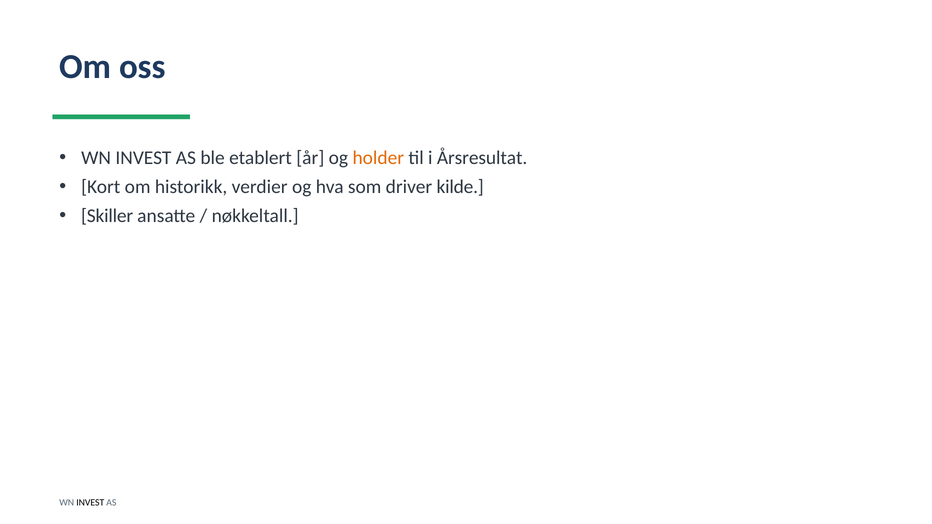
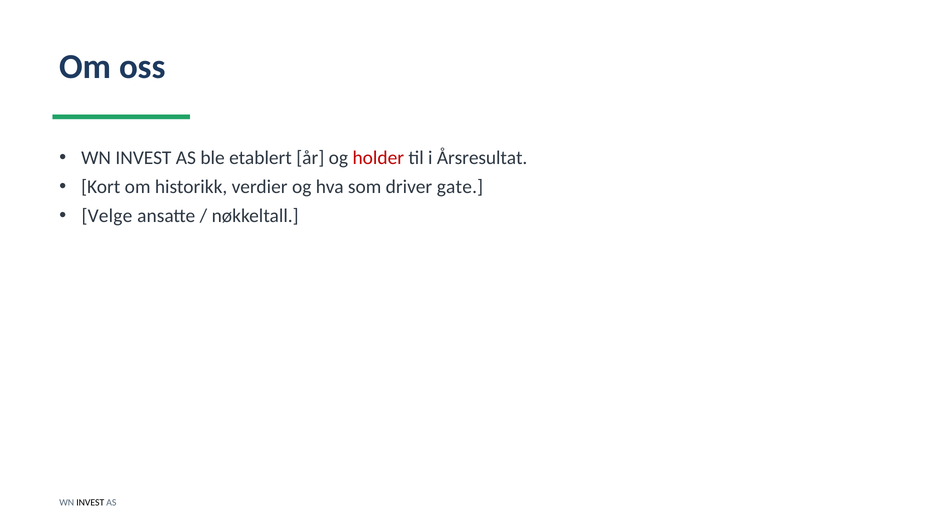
holder colour: orange -> red (378, 158)
kilde: kilde -> gate (460, 187)
Skiller: Skiller -> Velge (107, 216)
